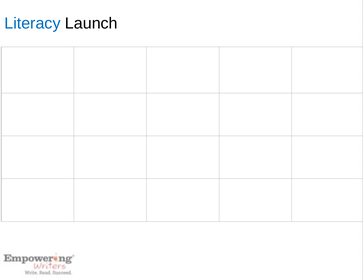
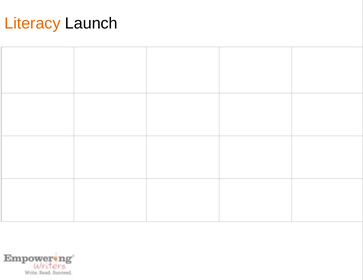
Literacy colour: blue -> orange (32, 23)
